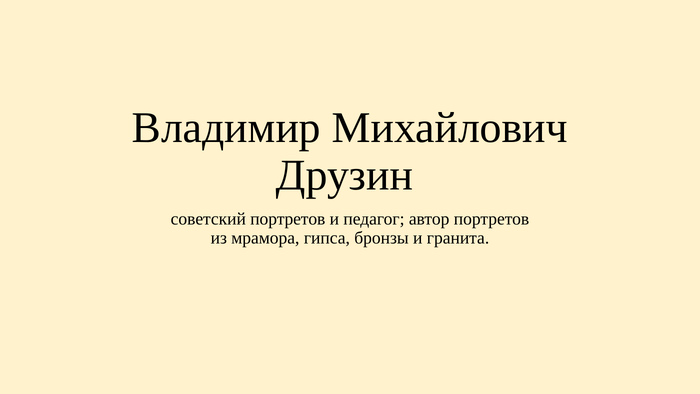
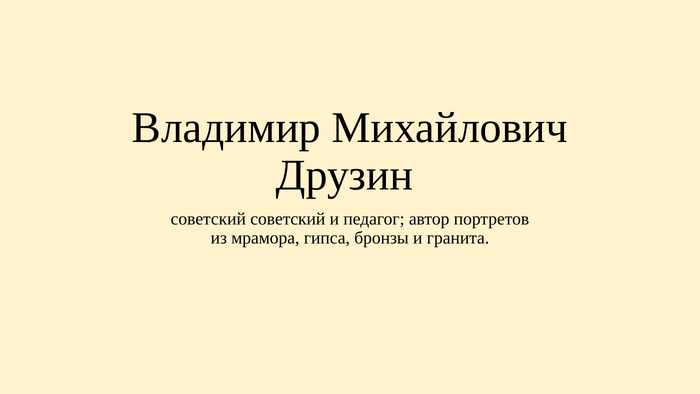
советский портретов: портретов -> советский (288, 219)
